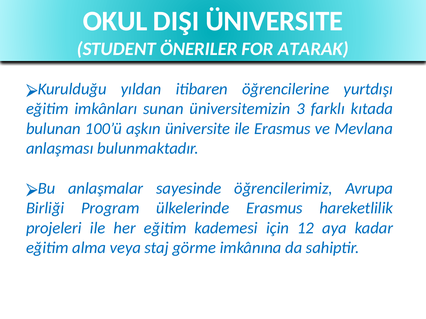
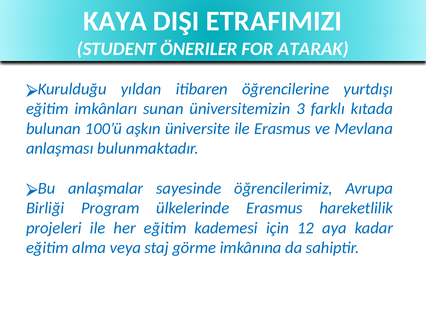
OKUL: OKUL -> KAYA (115, 21)
DIŞI ÜNIVERSITE: ÜNIVERSITE -> ETRAFIMIZI (274, 21)
